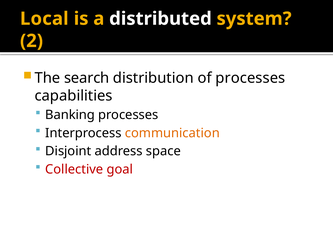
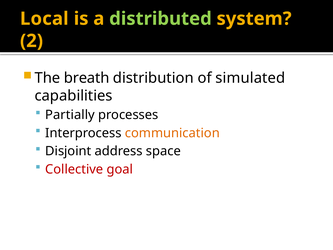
distributed colour: white -> light green (160, 19)
search: search -> breath (87, 78)
of processes: processes -> simulated (250, 78)
Banking: Banking -> Partially (70, 115)
